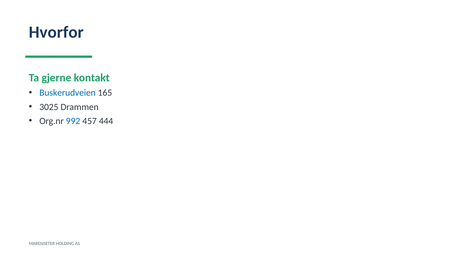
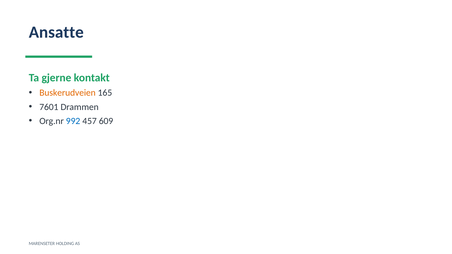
Hvorfor: Hvorfor -> Ansatte (56, 32)
Buskerudveien colour: blue -> orange (68, 93)
3025: 3025 -> 7601 (49, 107)
444: 444 -> 609 (106, 121)
